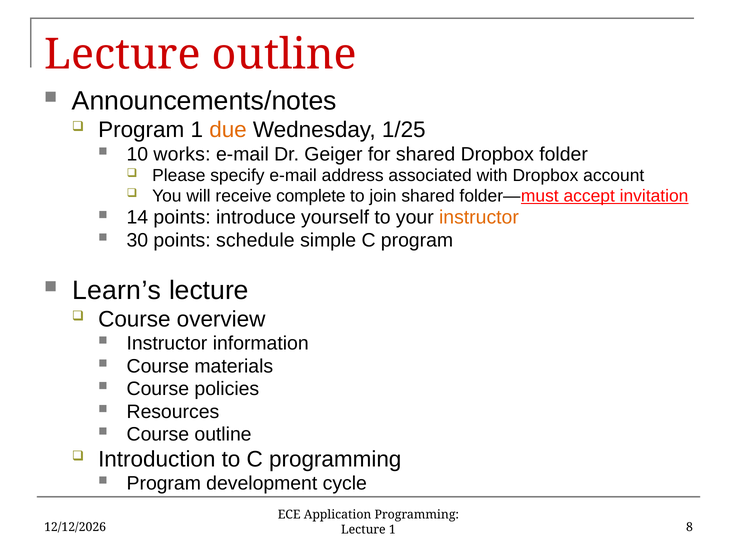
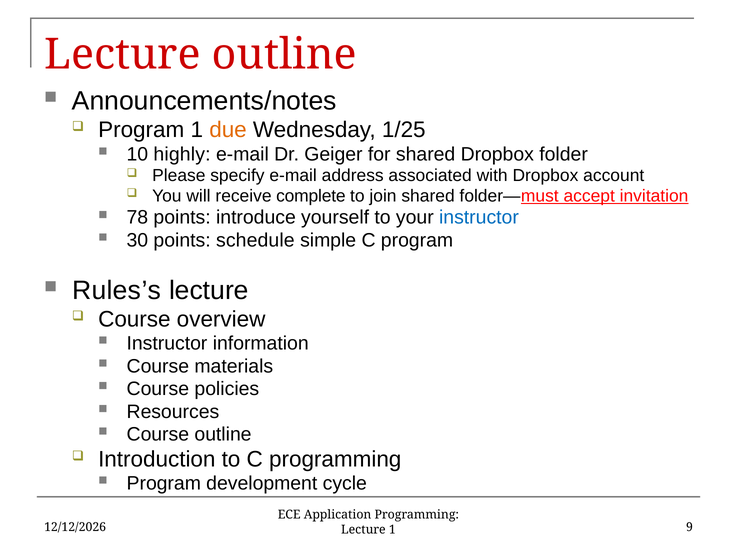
works: works -> highly (182, 154)
14: 14 -> 78 (137, 218)
instructor colour: orange -> blue (479, 218)
Learn’s: Learn’s -> Rules’s (117, 291)
8: 8 -> 9 (689, 528)
